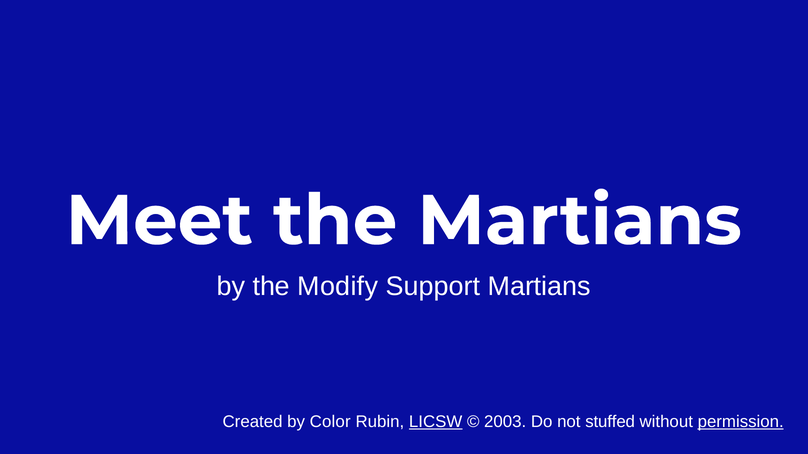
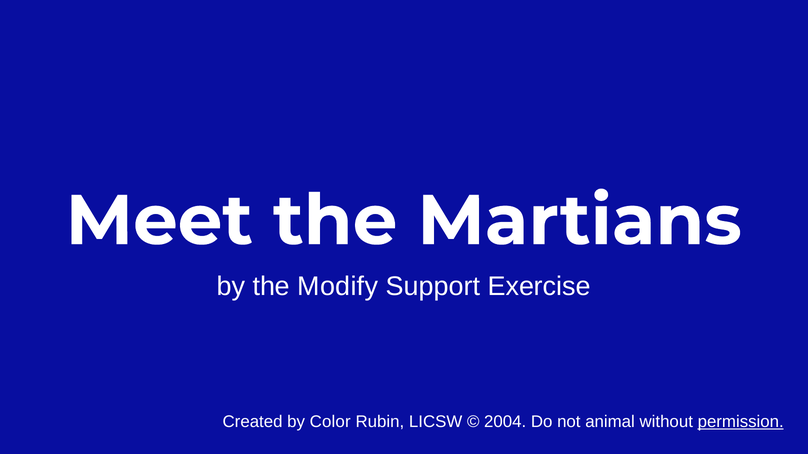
Support Martians: Martians -> Exercise (539, 287)
LICSW underline: present -> none (436, 422)
2003: 2003 -> 2004 (505, 422)
stuffed: stuffed -> animal (610, 422)
